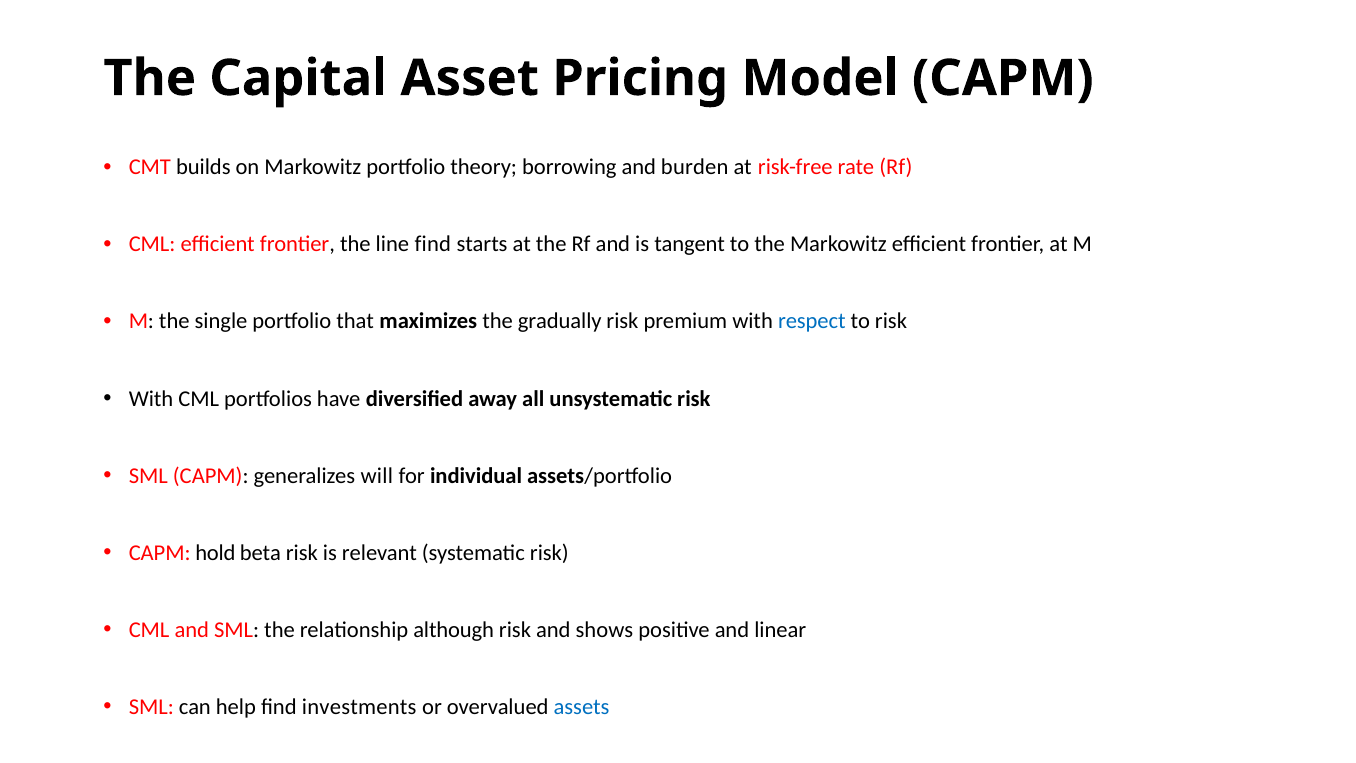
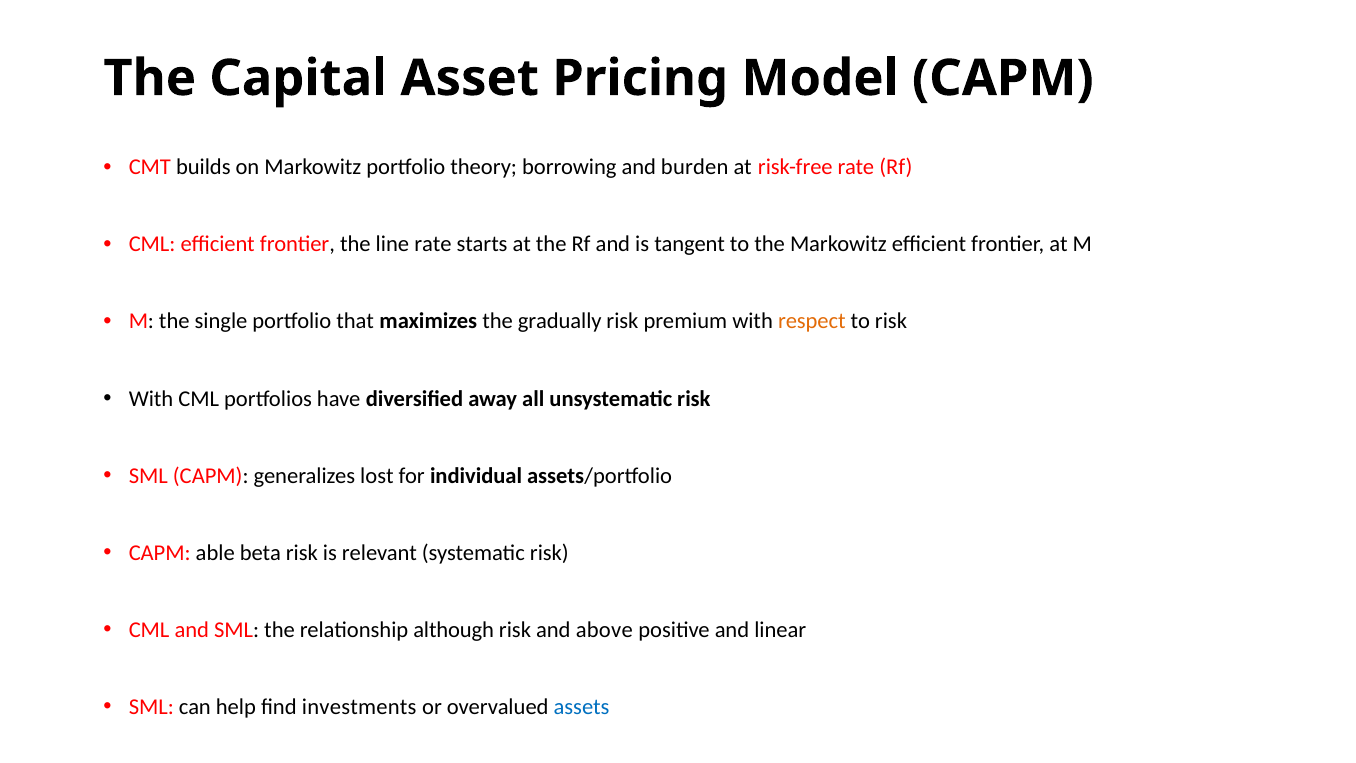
line find: find -> rate (433, 244)
respect colour: blue -> orange (812, 321)
will: will -> lost (377, 475)
hold: hold -> able (215, 553)
shows: shows -> above (604, 630)
